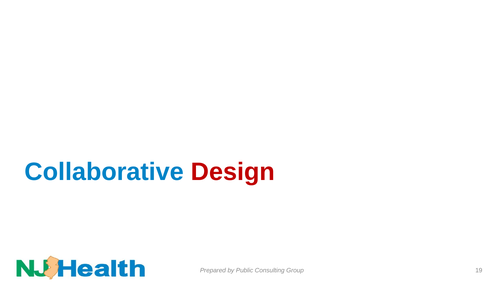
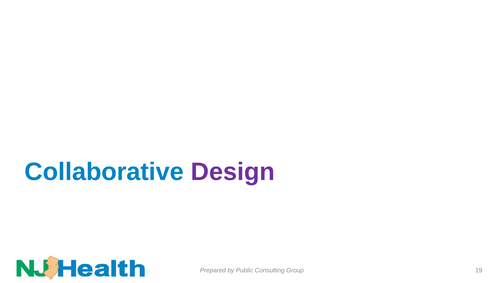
Design colour: red -> purple (233, 172)
